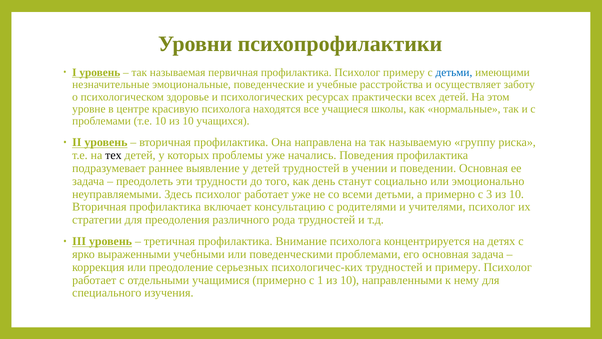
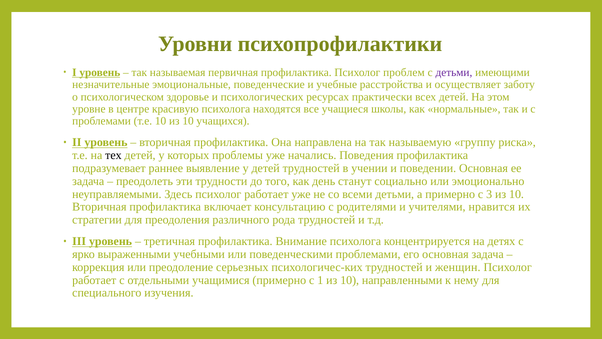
Психолог примеру: примеру -> проблем (404, 72)
детьми colour: blue -> purple (454, 72)
учителями психолог: психолог -> нравится (492, 207)
и примеру: примеру -> женщин (458, 267)
